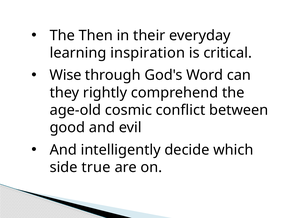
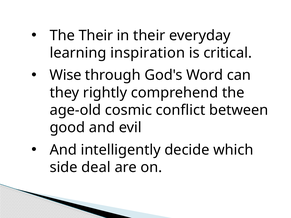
The Then: Then -> Their (96, 36)
true: true -> deal (96, 167)
